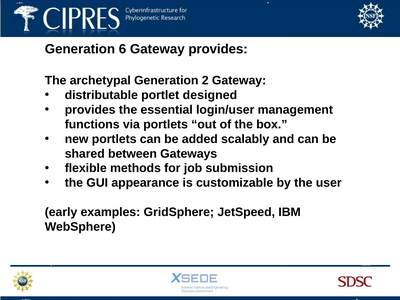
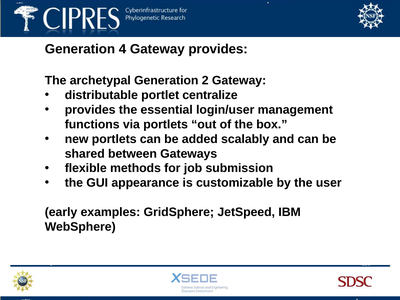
6: 6 -> 4 (123, 49)
designed: designed -> centralize (210, 95)
